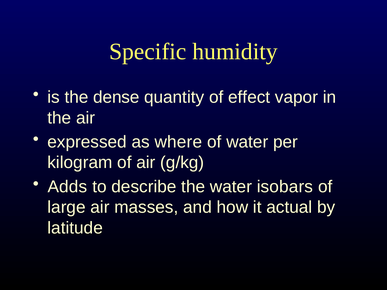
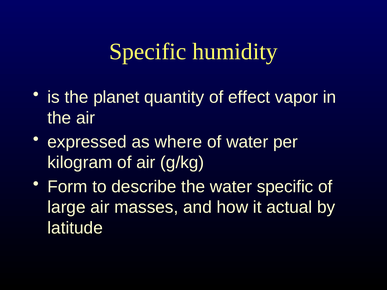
dense: dense -> planet (116, 97)
Adds: Adds -> Form (67, 187)
water isobars: isobars -> specific (285, 187)
